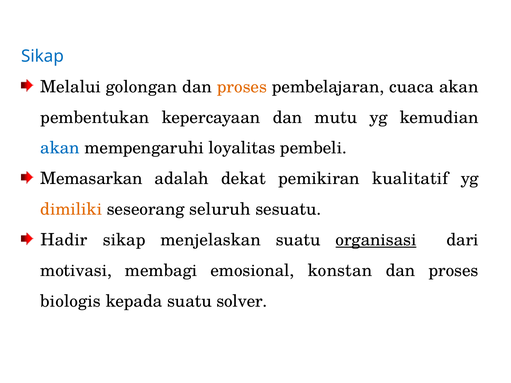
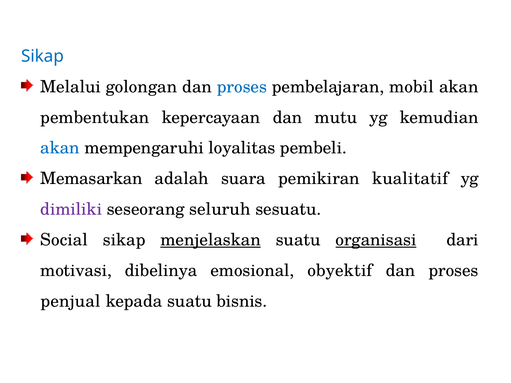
proses colour: orange -> blue (242, 87)
cuaca: cuaca -> mobil (412, 87)
dekat: dekat -> suara (243, 179)
dimiliki colour: orange -> purple (71, 209)
Hadir: Hadir -> Social (64, 240)
menjelaskan underline: none -> present (211, 240)
membagi: membagi -> dibelinya (161, 271)
konstan: konstan -> obyektif (340, 271)
biologis: biologis -> penjual (71, 301)
solver: solver -> bisnis (242, 301)
